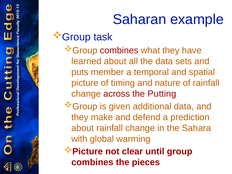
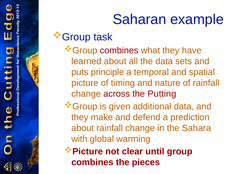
member: member -> principle (107, 72)
